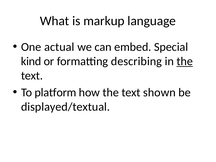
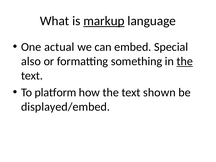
markup underline: none -> present (104, 21)
kind: kind -> also (31, 61)
describing: describing -> something (136, 61)
displayed/textual: displayed/textual -> displayed/embed (66, 107)
